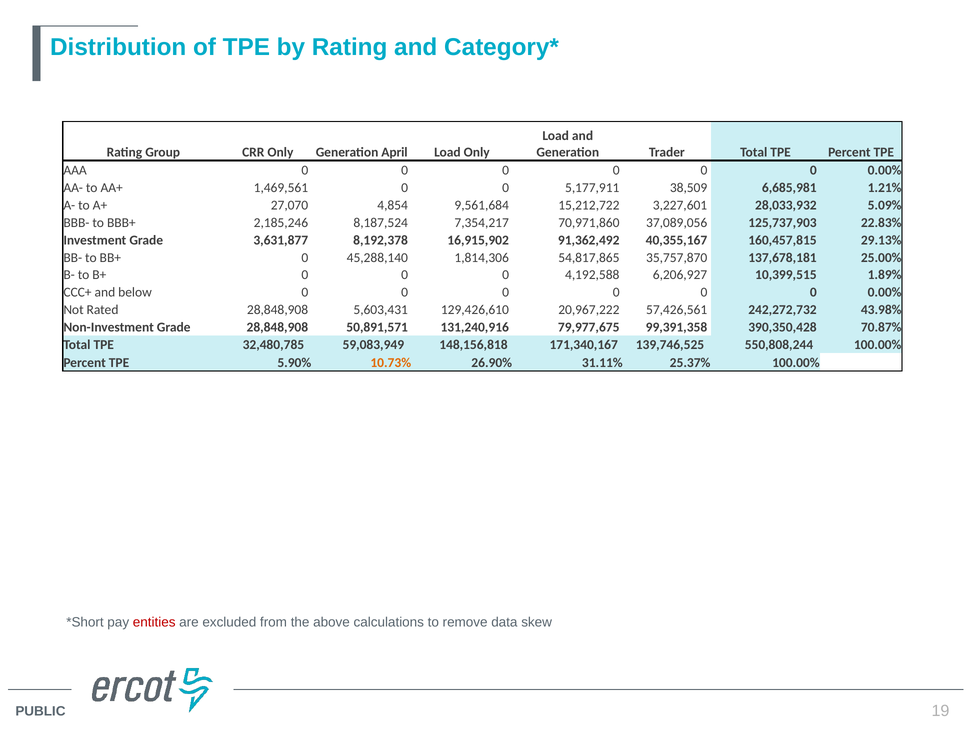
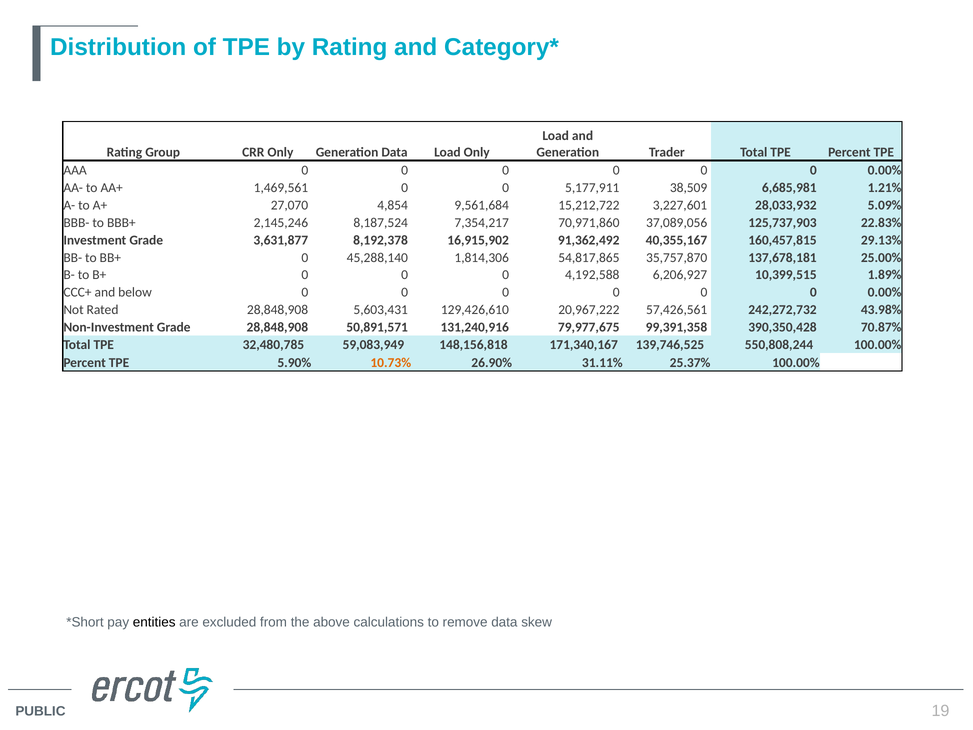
Generation April: April -> Data (395, 152)
2,185,246: 2,185,246 -> 2,145,246 (281, 223)
entities colour: red -> black (154, 622)
